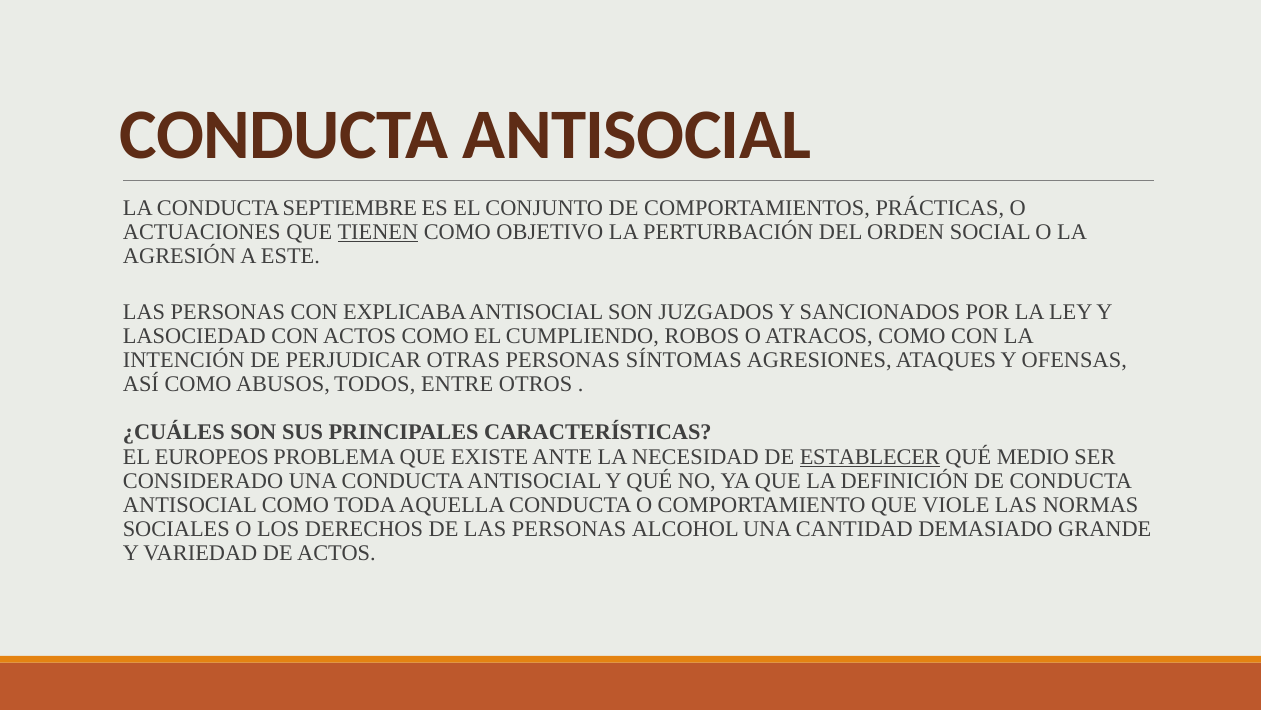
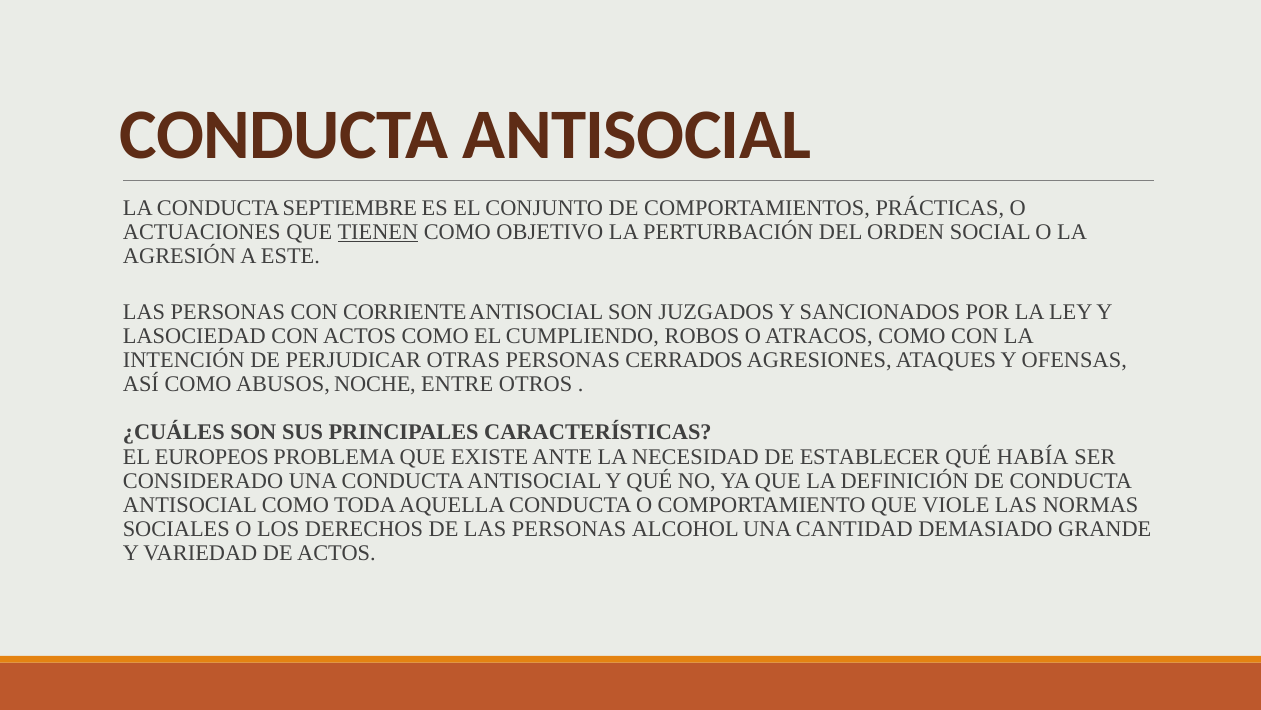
EXPLICABA: EXPLICABA -> CORRIENTE (405, 311)
SÍNTOMAS: SÍNTOMAS -> CERRADOS (684, 360)
TODOS: TODOS -> NOCHE (375, 384)
ESTABLECER underline: present -> none (870, 456)
MEDIO: MEDIO -> HABÍA (1033, 456)
